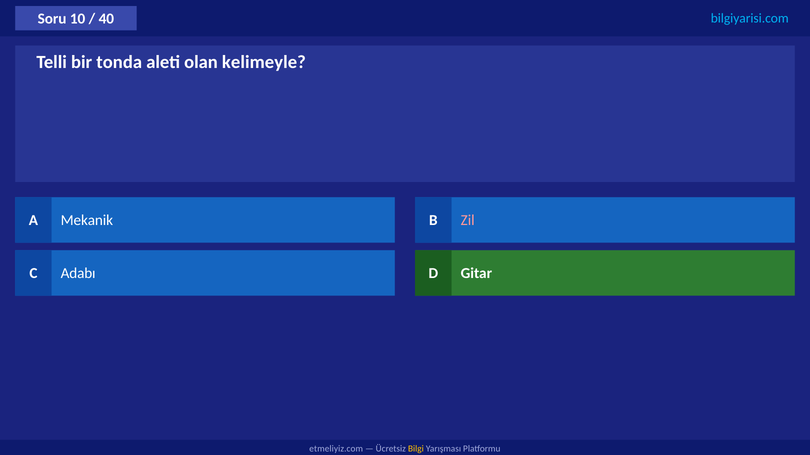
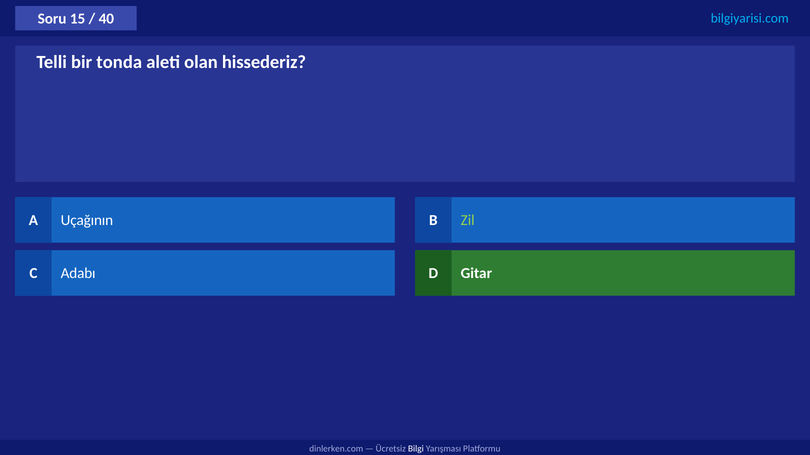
10: 10 -> 15 (78, 19)
kelimeyle: kelimeyle -> hissederiz (264, 62)
Mekanik: Mekanik -> Uçağının (87, 220)
Zil colour: pink -> light green (468, 220)
etmeliyiz.com: etmeliyiz.com -> dinlerken.com (336, 449)
Bilgi colour: yellow -> white (416, 449)
